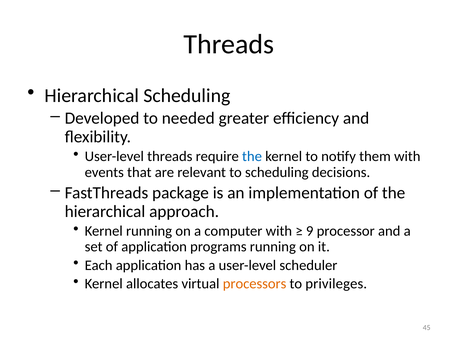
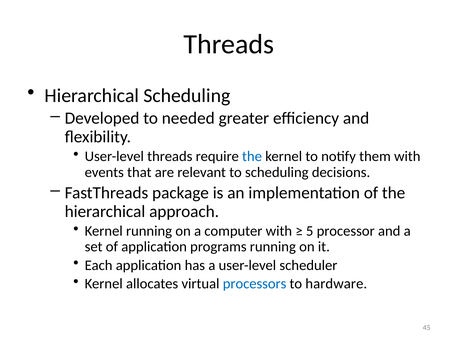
9: 9 -> 5 (310, 231)
processors colour: orange -> blue (255, 284)
privileges: privileges -> hardware (336, 284)
